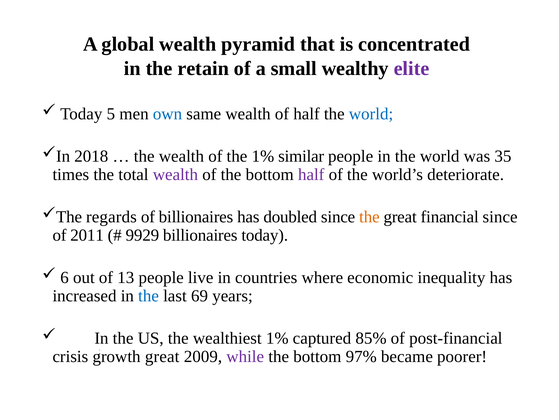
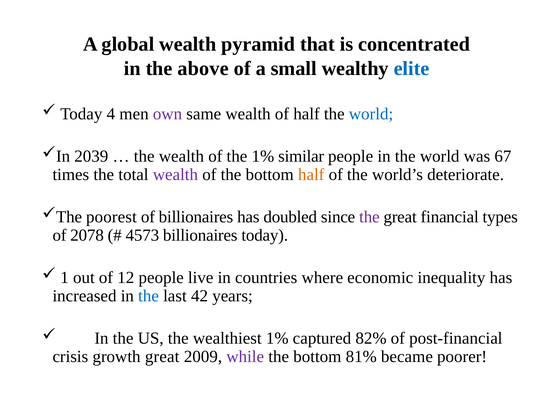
retain: retain -> above (203, 69)
elite colour: purple -> blue (412, 69)
5: 5 -> 4 (111, 114)
own colour: blue -> purple (167, 114)
2018: 2018 -> 2039 (91, 156)
35: 35 -> 67 (503, 156)
half colour: purple -> orange (311, 175)
regards: regards -> poorest (111, 217)
the colour: orange -> purple (369, 217)
financial since: since -> types (500, 217)
2011: 2011 -> 2078 (87, 235)
9929: 9929 -> 4573 (142, 235)
6: 6 -> 1 (65, 278)
13: 13 -> 12 (126, 278)
69: 69 -> 42 (200, 296)
85%: 85% -> 82% (371, 339)
97%: 97% -> 81% (361, 357)
